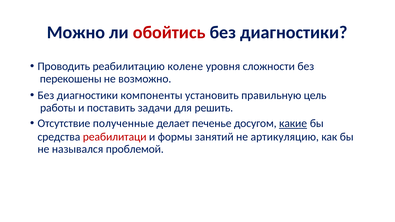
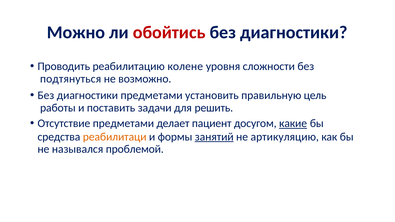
перекошены: перекошены -> подтянуться (71, 79)
диагностики компоненты: компоненты -> предметами (152, 95)
Отсутствие полученные: полученные -> предметами (123, 124)
печенье: печенье -> пациент (212, 124)
реабилитаци colour: red -> orange (115, 137)
занятий underline: none -> present (214, 137)
